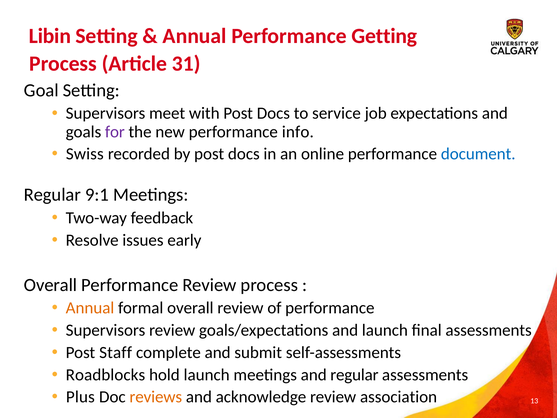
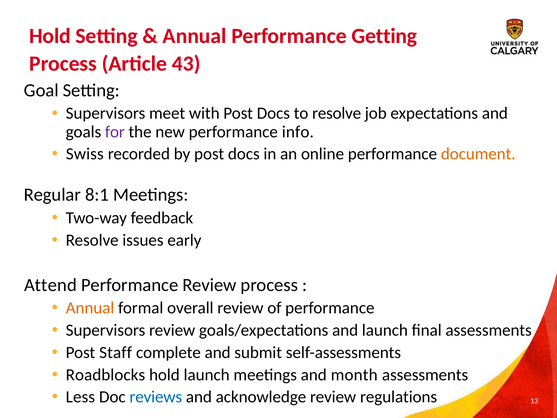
Libin: Libin -> Hold (50, 36)
31: 31 -> 43 (186, 64)
to service: service -> resolve (337, 113)
document colour: blue -> orange (478, 154)
9:1: 9:1 -> 8:1 (97, 195)
Overall: Overall -> Attend (50, 285)
and regular: regular -> month (354, 375)
Plus: Plus -> Less (80, 397)
reviews colour: orange -> blue (156, 397)
association: association -> regulations (399, 397)
